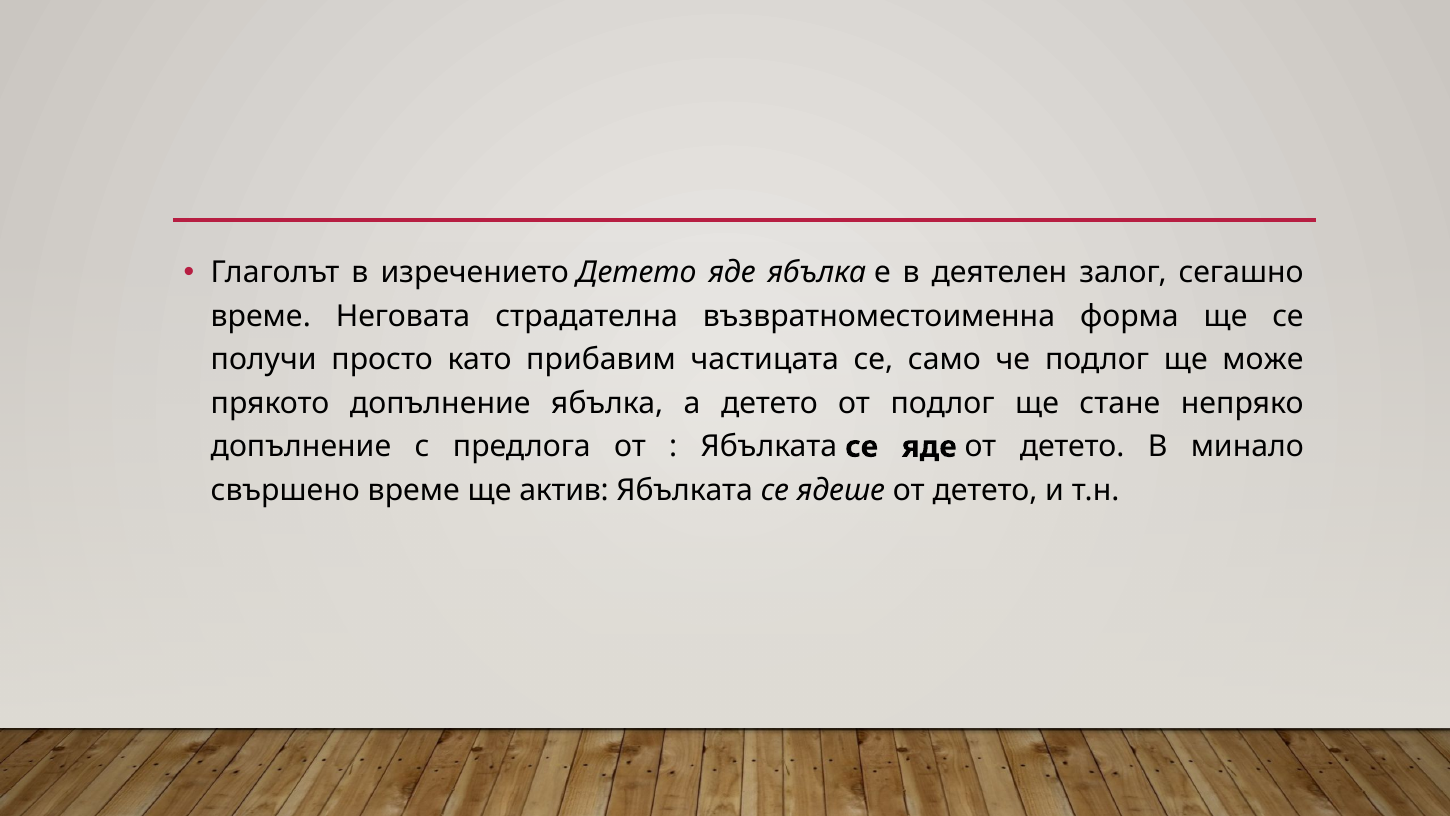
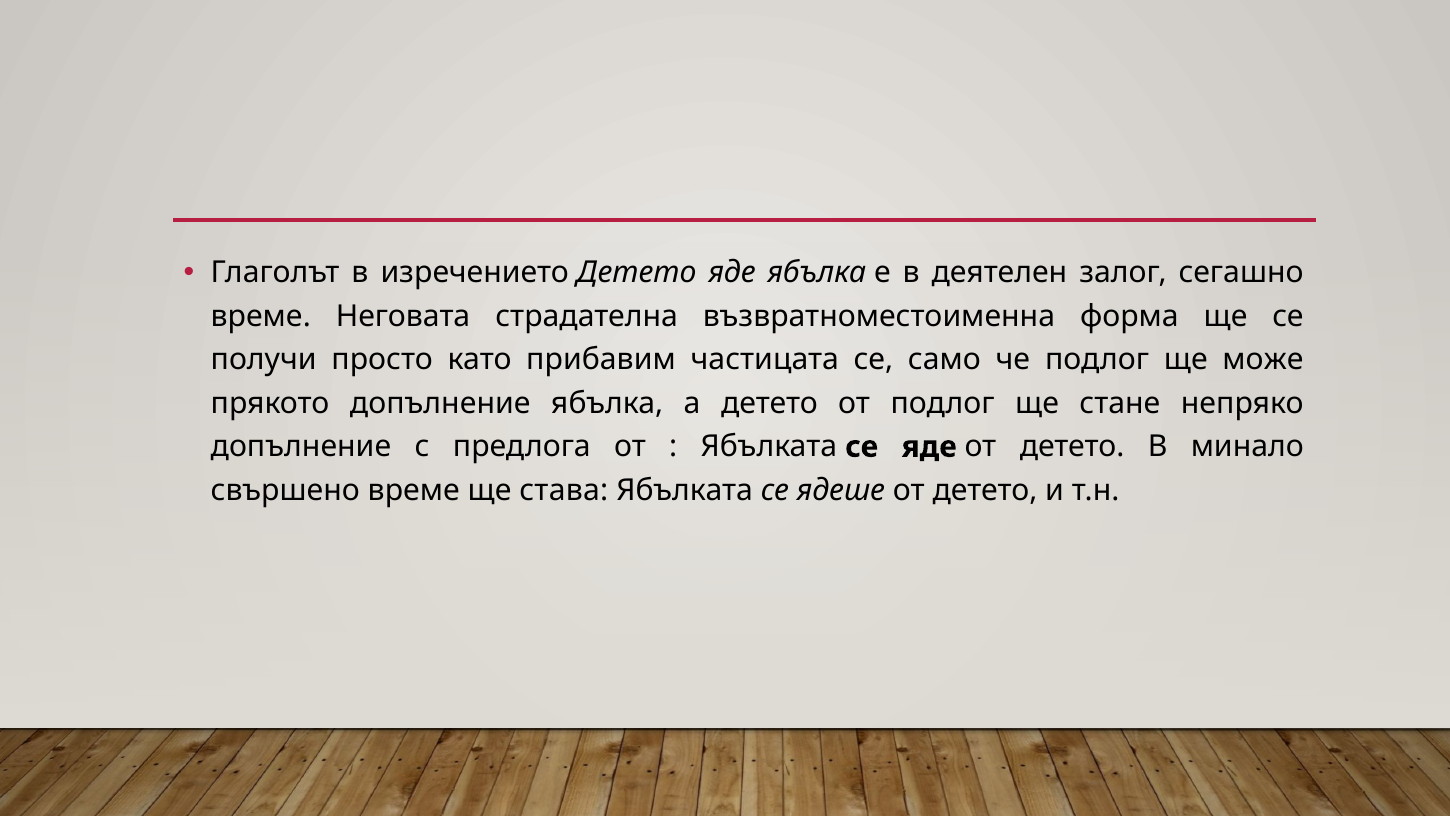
актив: актив -> става (564, 490)
